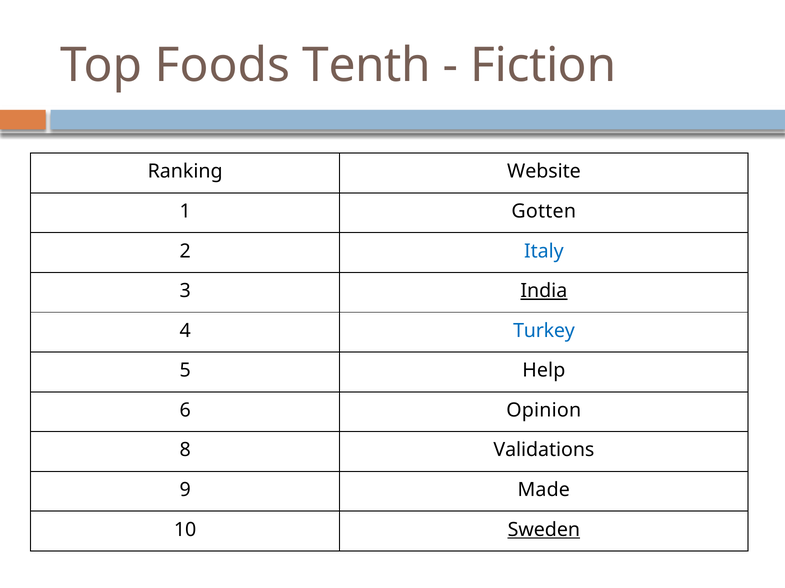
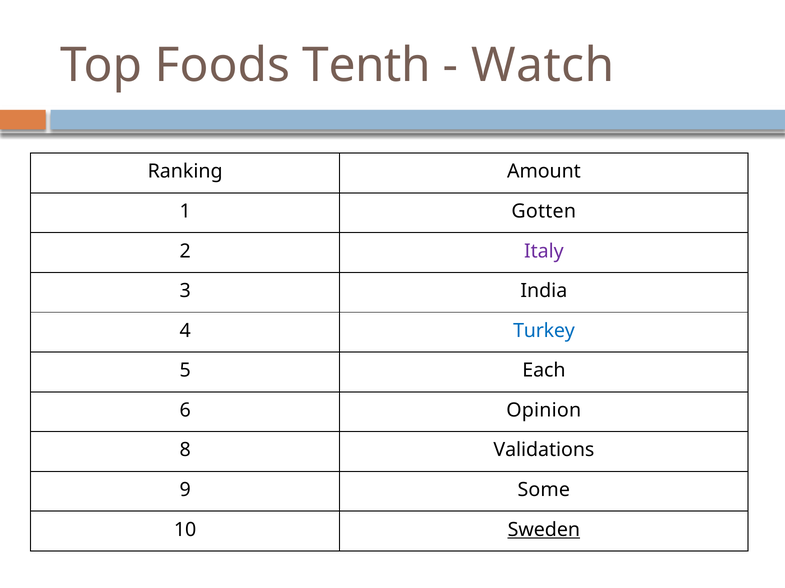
Fiction: Fiction -> Watch (543, 65)
Website: Website -> Amount (544, 172)
Italy colour: blue -> purple (544, 251)
India underline: present -> none (544, 291)
Help: Help -> Each (544, 371)
Made: Made -> Some (544, 490)
